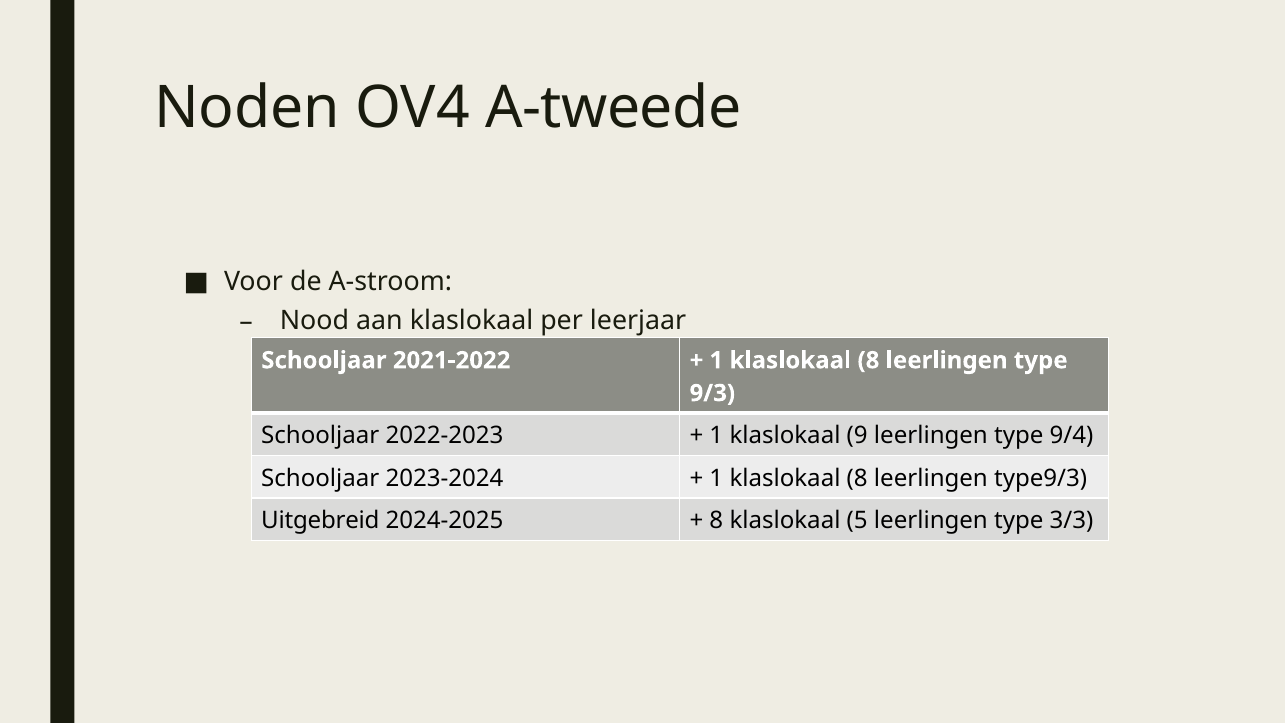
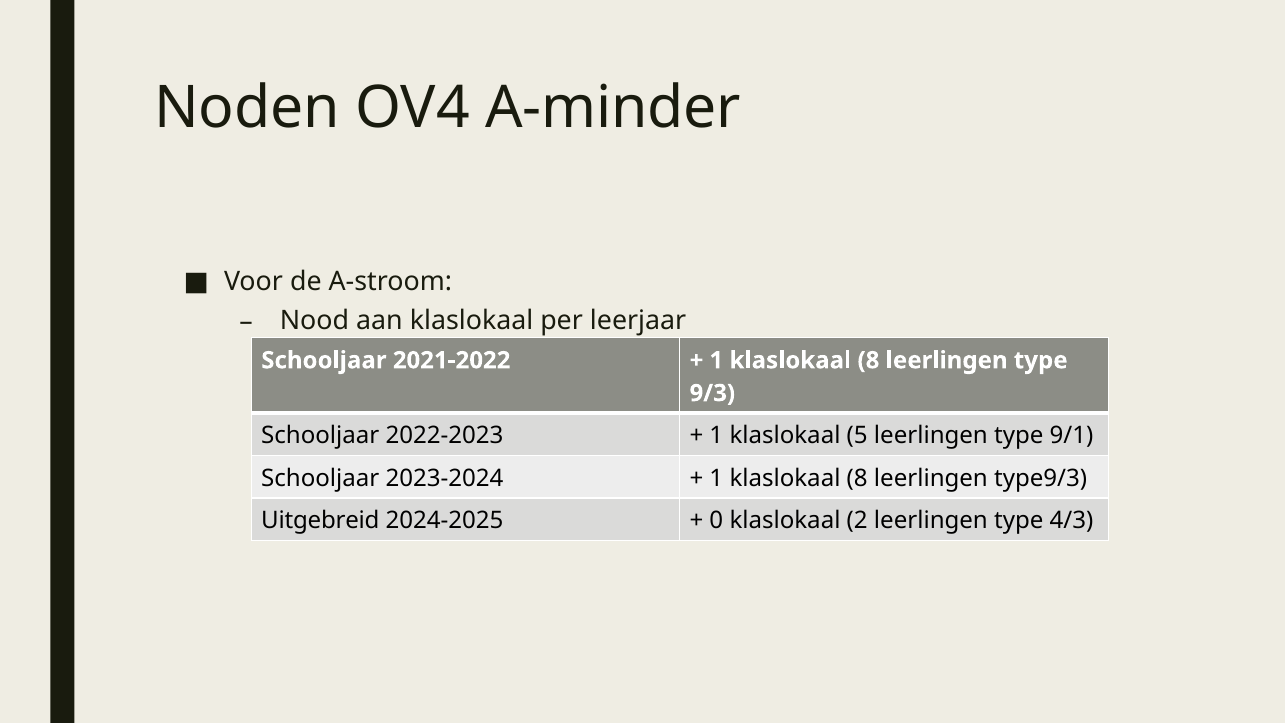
A-tweede: A-tweede -> A-minder (613, 108)
9: 9 -> 5 (857, 436)
9/4: 9/4 -> 9/1 (1072, 436)
8: 8 -> 0 (716, 520)
5: 5 -> 2 (857, 520)
3/3: 3/3 -> 4/3 (1072, 520)
